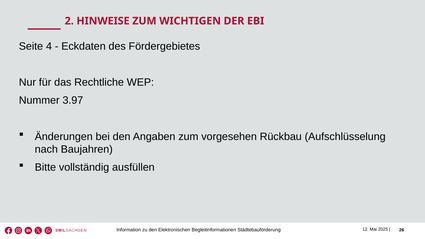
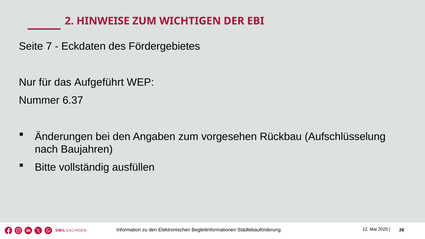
4: 4 -> 7 (49, 46)
Rechtliche: Rechtliche -> Aufgeführt (99, 82)
3.97: 3.97 -> 6.37 (73, 100)
